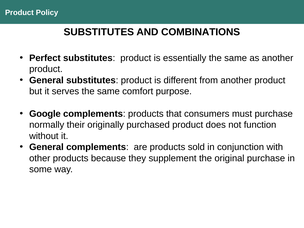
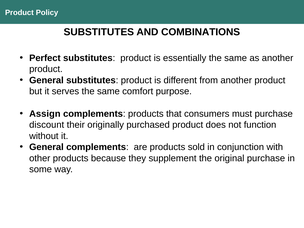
Google: Google -> Assign (45, 114)
normally: normally -> discount (47, 125)
